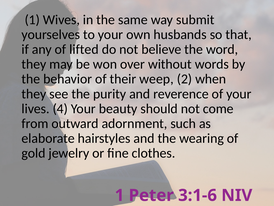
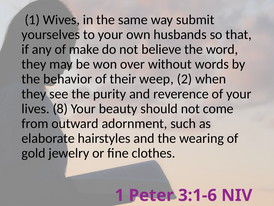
lifted: lifted -> make (84, 49)
4: 4 -> 8 (60, 108)
